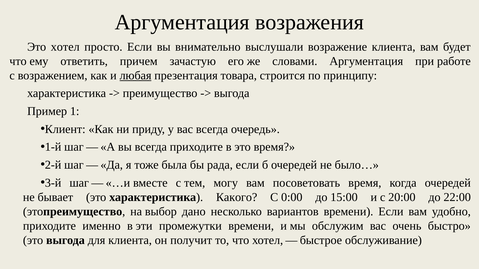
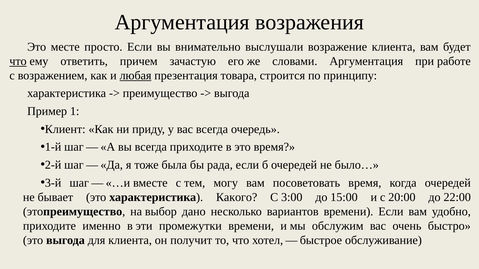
Это хотел: хотел -> месте (65, 47)
что underline: none -> present (18, 61)
0:00: 0:00 -> 3:00 (292, 197)
